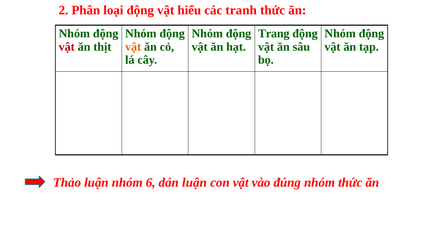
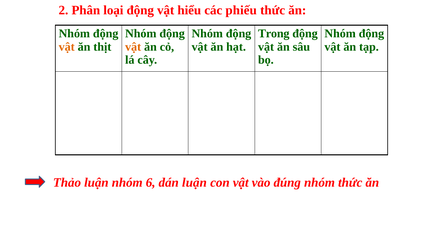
tranh: tranh -> phiếu (241, 10)
Trang: Trang -> Trong (274, 33)
vật colour: red -> orange (67, 47)
